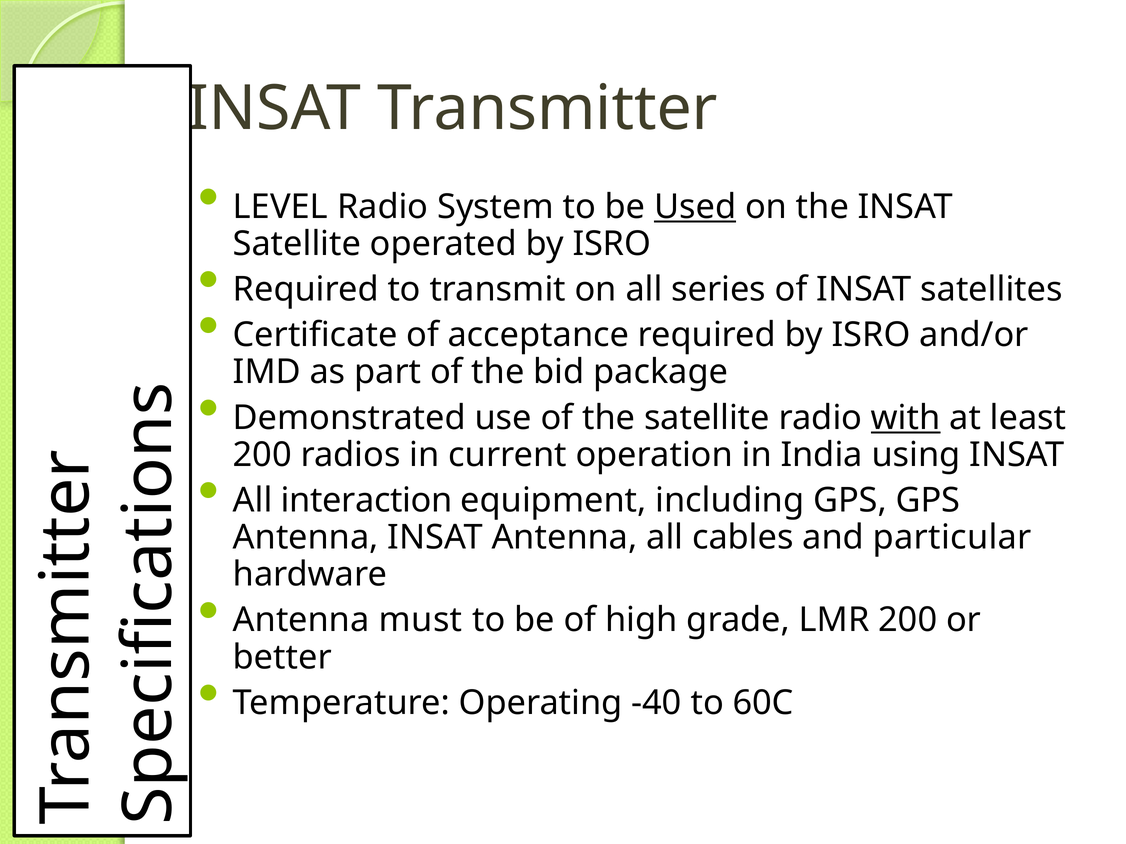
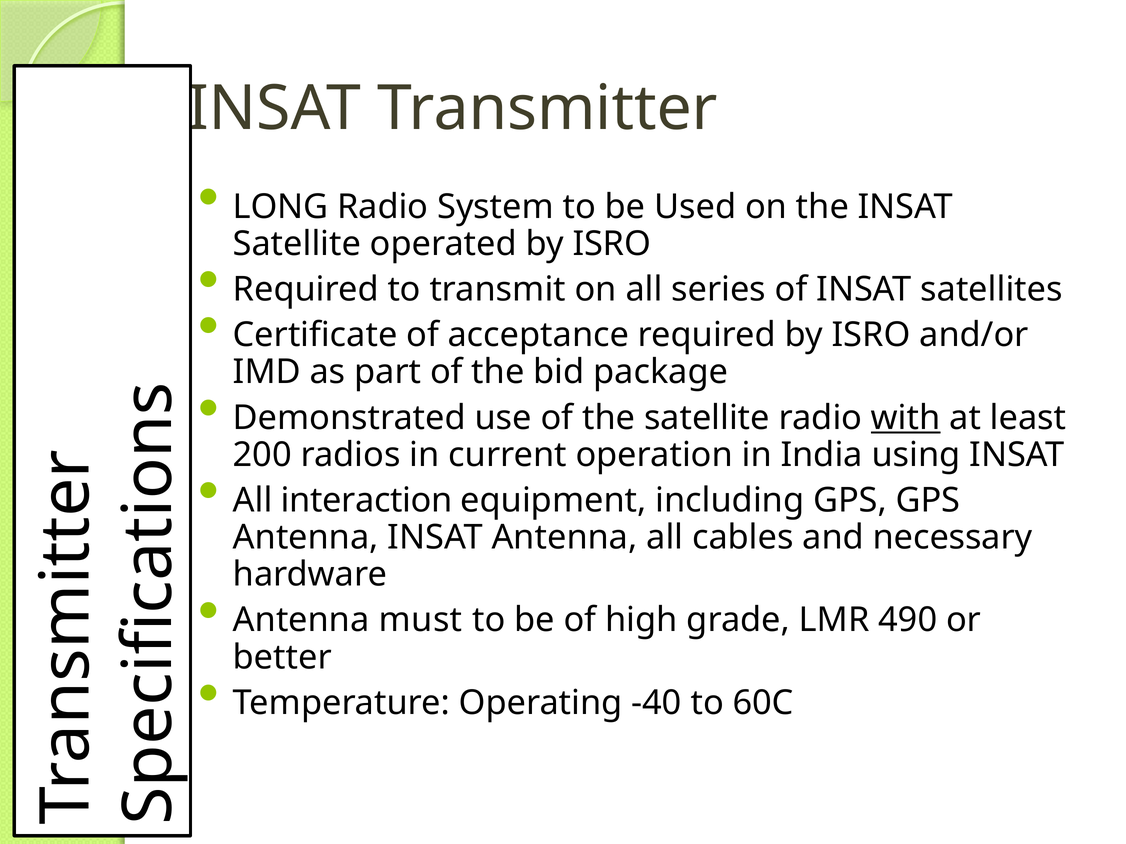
LEVEL: LEVEL -> LONG (281, 207)
Used underline: present -> none (695, 207)
particular: particular -> necessary (953, 538)
LMR 200: 200 -> 490 (908, 620)
